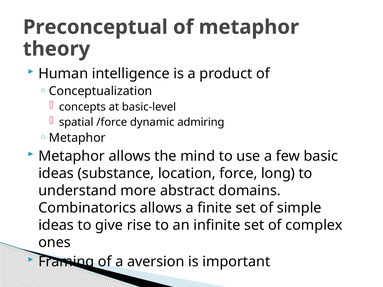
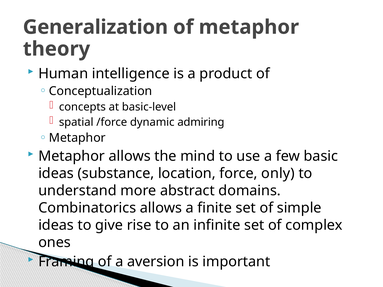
Preconceptual: Preconceptual -> Generalization (95, 27)
long: long -> only (278, 174)
